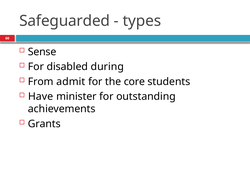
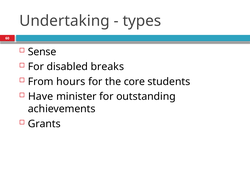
Safeguarded: Safeguarded -> Undertaking (64, 21)
during: during -> breaks (107, 67)
admit: admit -> hours (71, 82)
